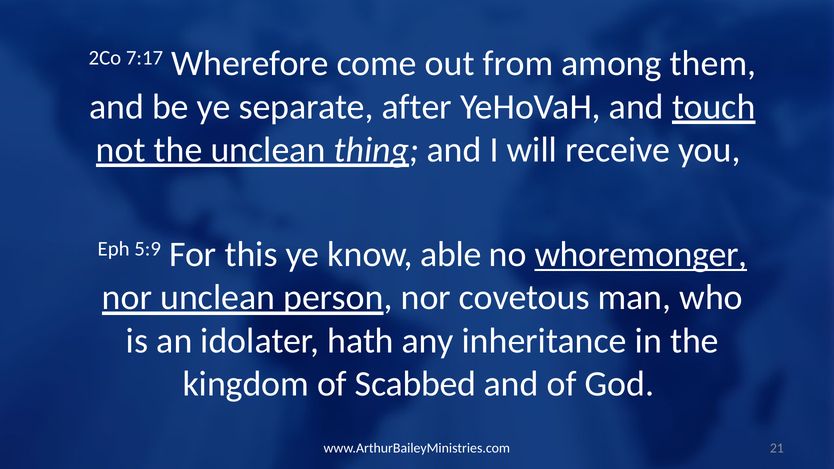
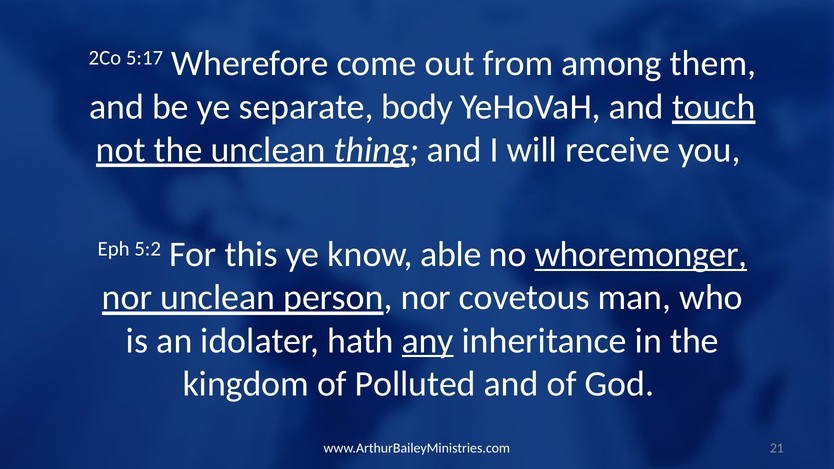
7:17: 7:17 -> 5:17 (145, 58)
after: after -> body (417, 107)
5:9: 5:9 -> 5:2 (148, 249)
any underline: none -> present (428, 341)
Scabbed: Scabbed -> Polluted (415, 384)
